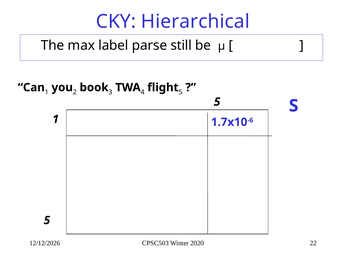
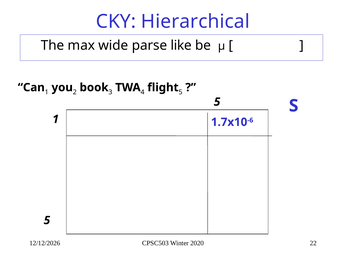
label: label -> wide (113, 45)
still: still -> like (181, 45)
